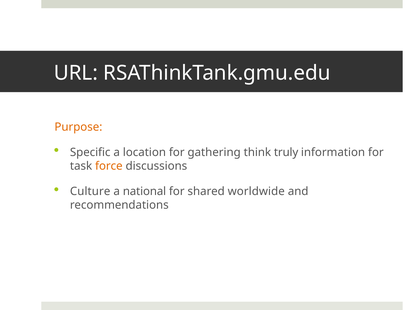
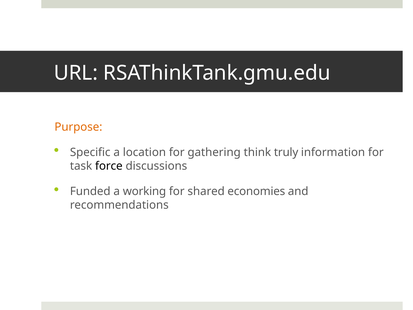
force colour: orange -> black (109, 166)
Culture: Culture -> Funded (90, 191)
national: national -> working (144, 191)
worldwide: worldwide -> economies (256, 191)
